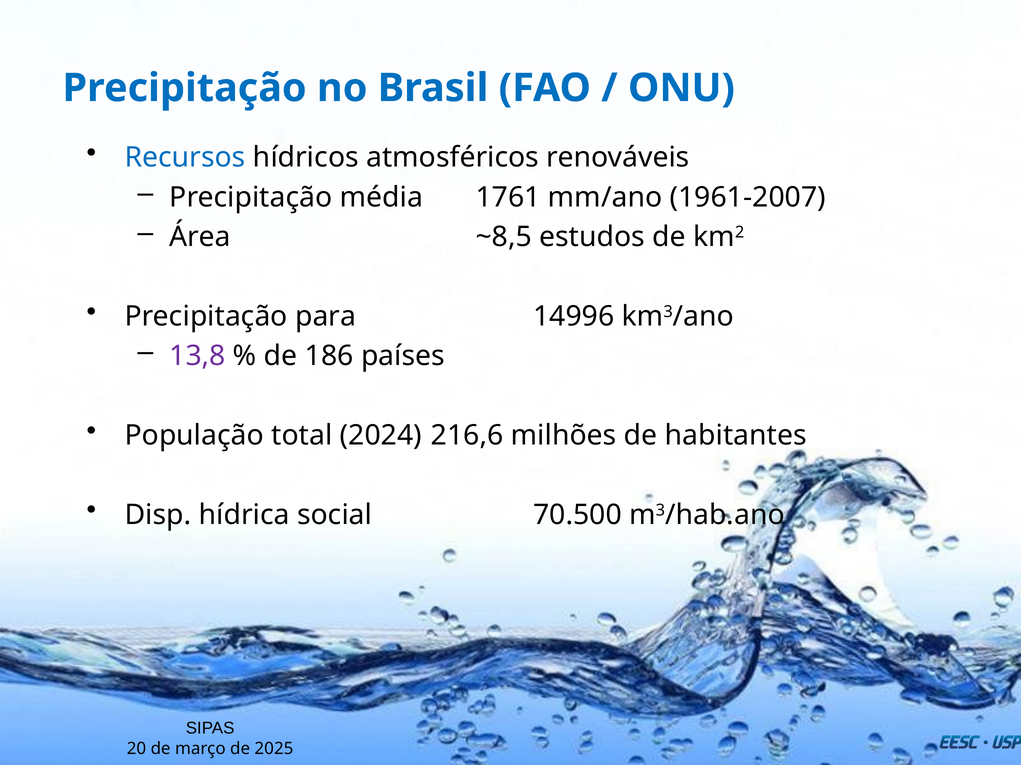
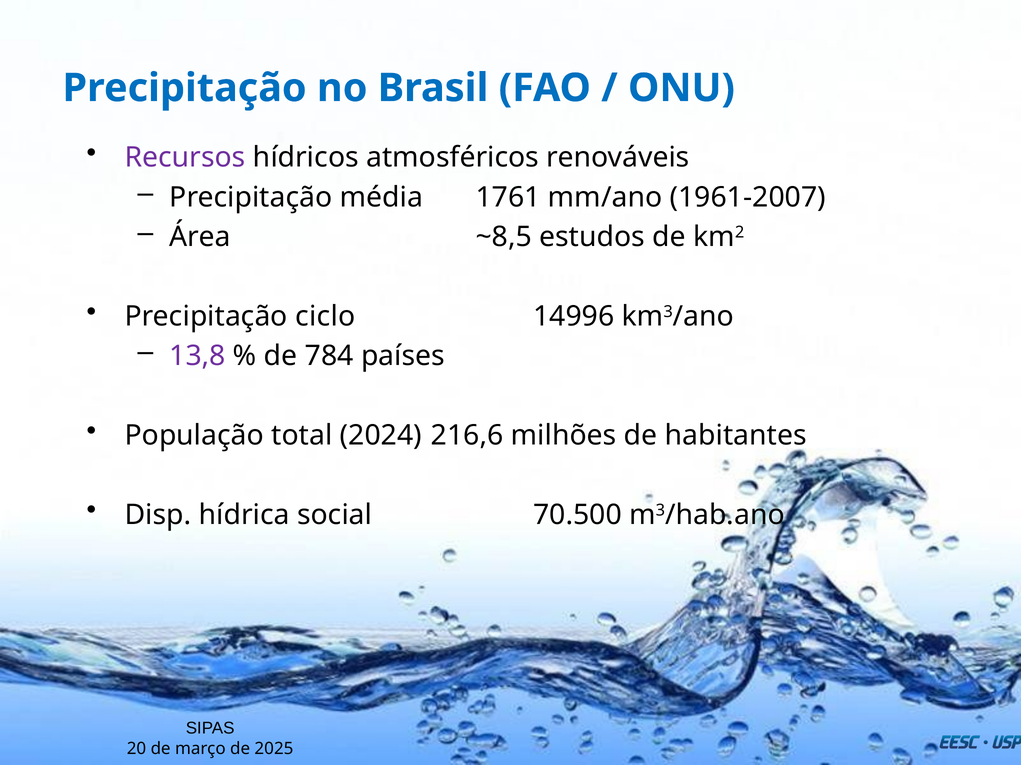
Recursos colour: blue -> purple (185, 158)
para: para -> ciclo (325, 317)
186: 186 -> 784 (329, 356)
